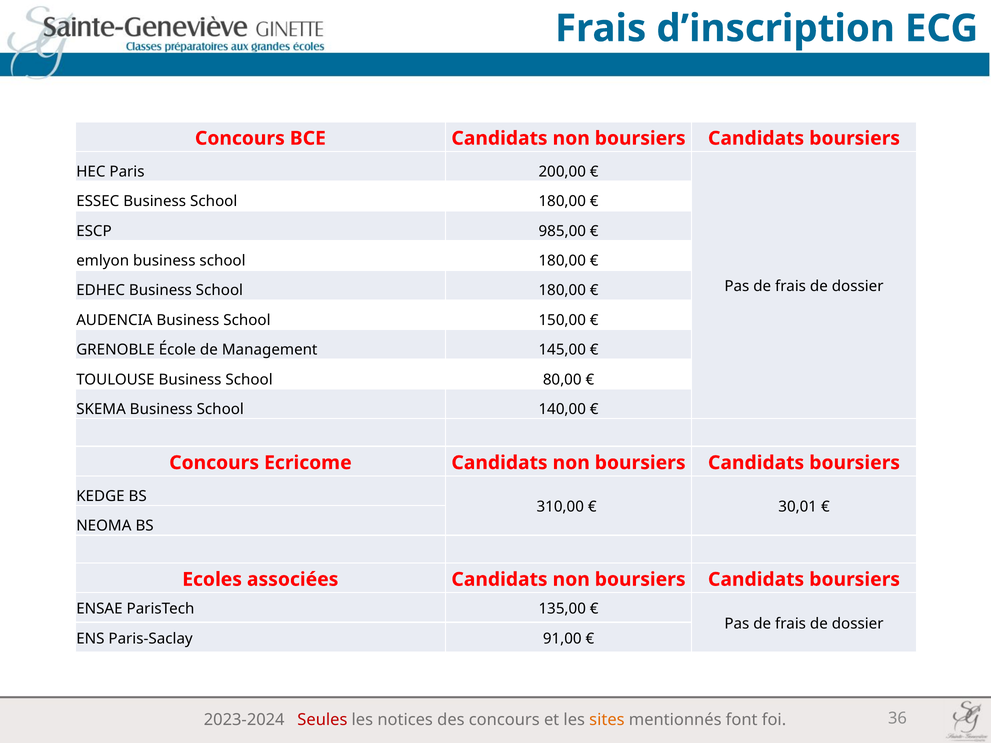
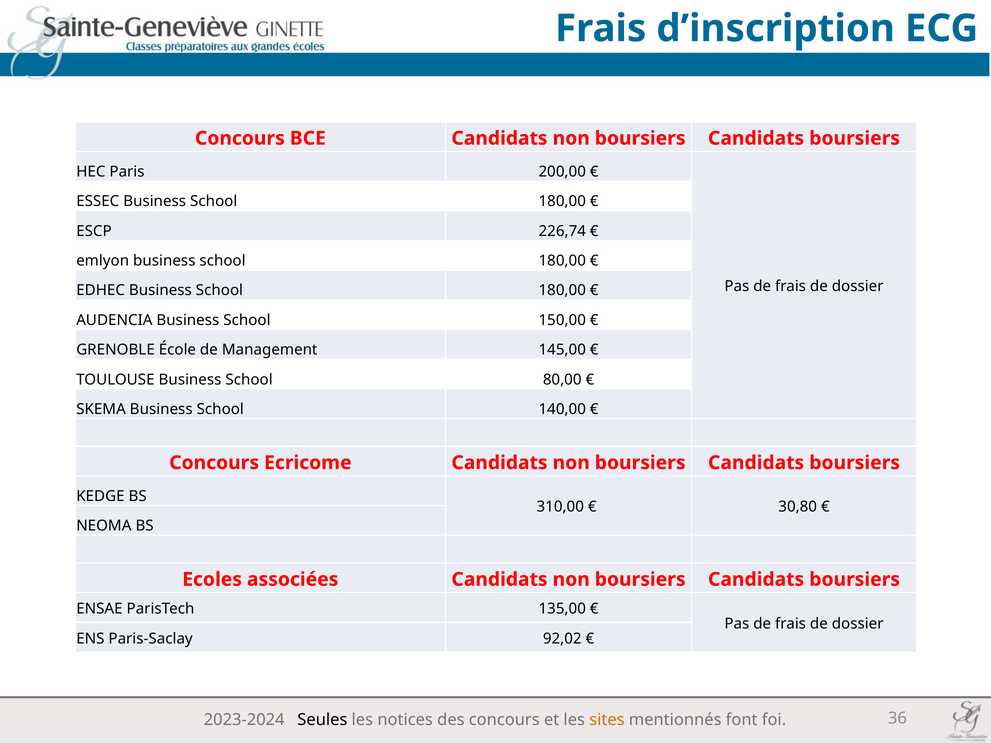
985,00: 985,00 -> 226,74 (562, 231)
30,01: 30,01 -> 30,80 (798, 507)
91,00: 91,00 -> 92,02 (562, 639)
Seules colour: red -> black (322, 720)
